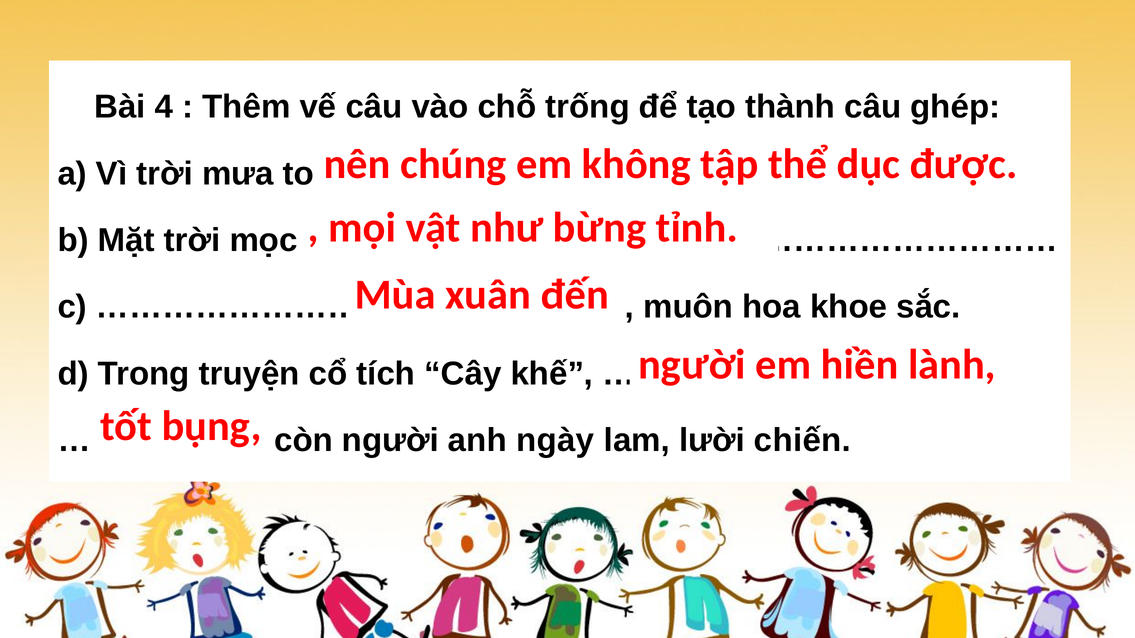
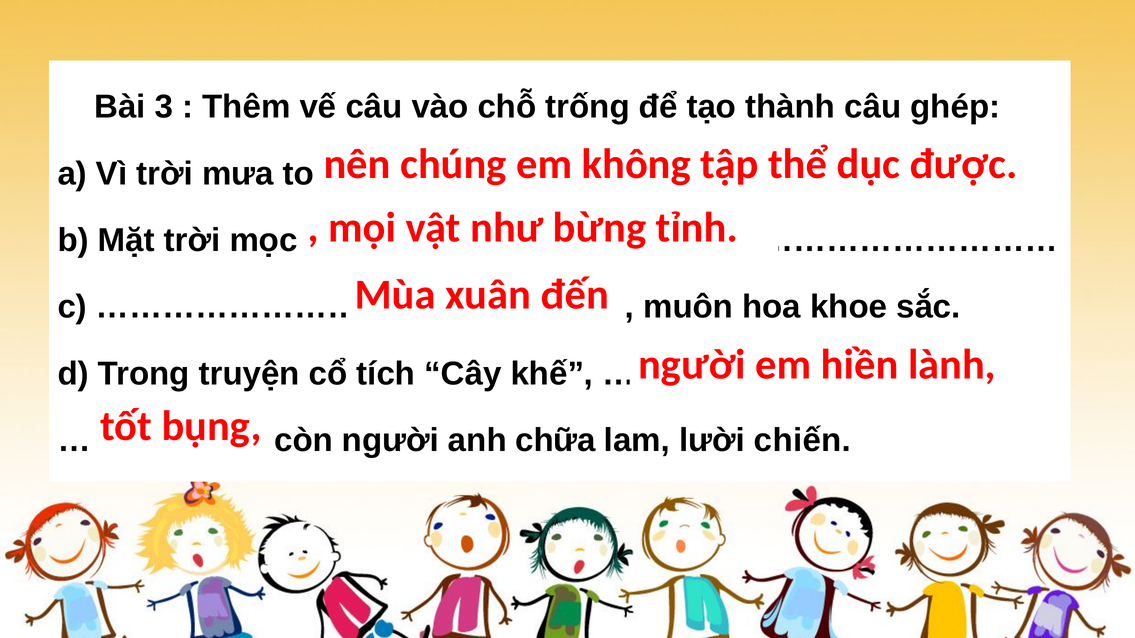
4: 4 -> 3 (164, 107)
ngày: ngày -> chữa (555, 440)
